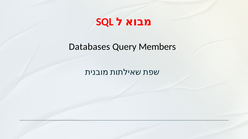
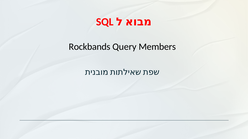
Databases: Databases -> Rockbands (90, 47)
